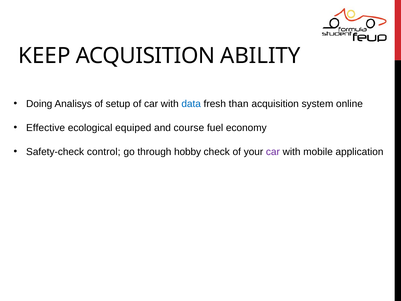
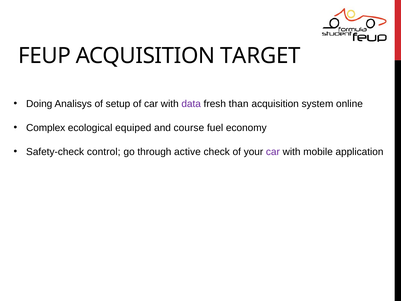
KEEP: KEEP -> FEUP (45, 56)
ABILITY: ABILITY -> TARGET (260, 56)
data colour: blue -> purple (191, 104)
Effective: Effective -> Complex (46, 128)
hobby: hobby -> active (187, 152)
